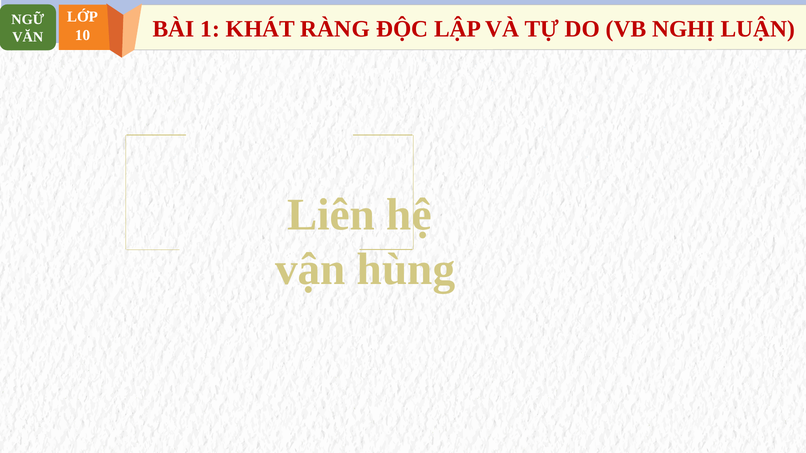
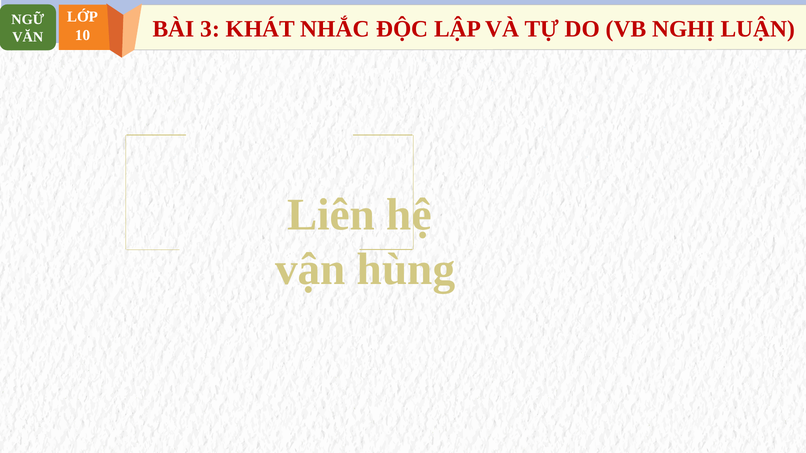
1: 1 -> 3 (210, 29)
RÀNG: RÀNG -> NHẮC (335, 29)
